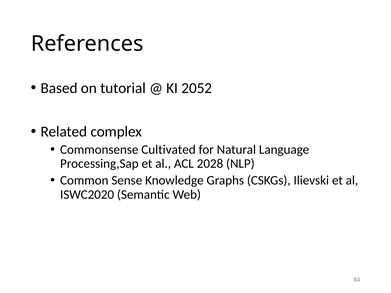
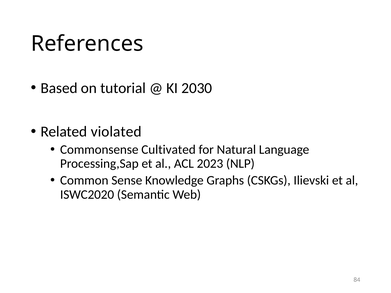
2052: 2052 -> 2030 (197, 88)
complex: complex -> violated (116, 132)
2028: 2028 -> 2023 (210, 164)
